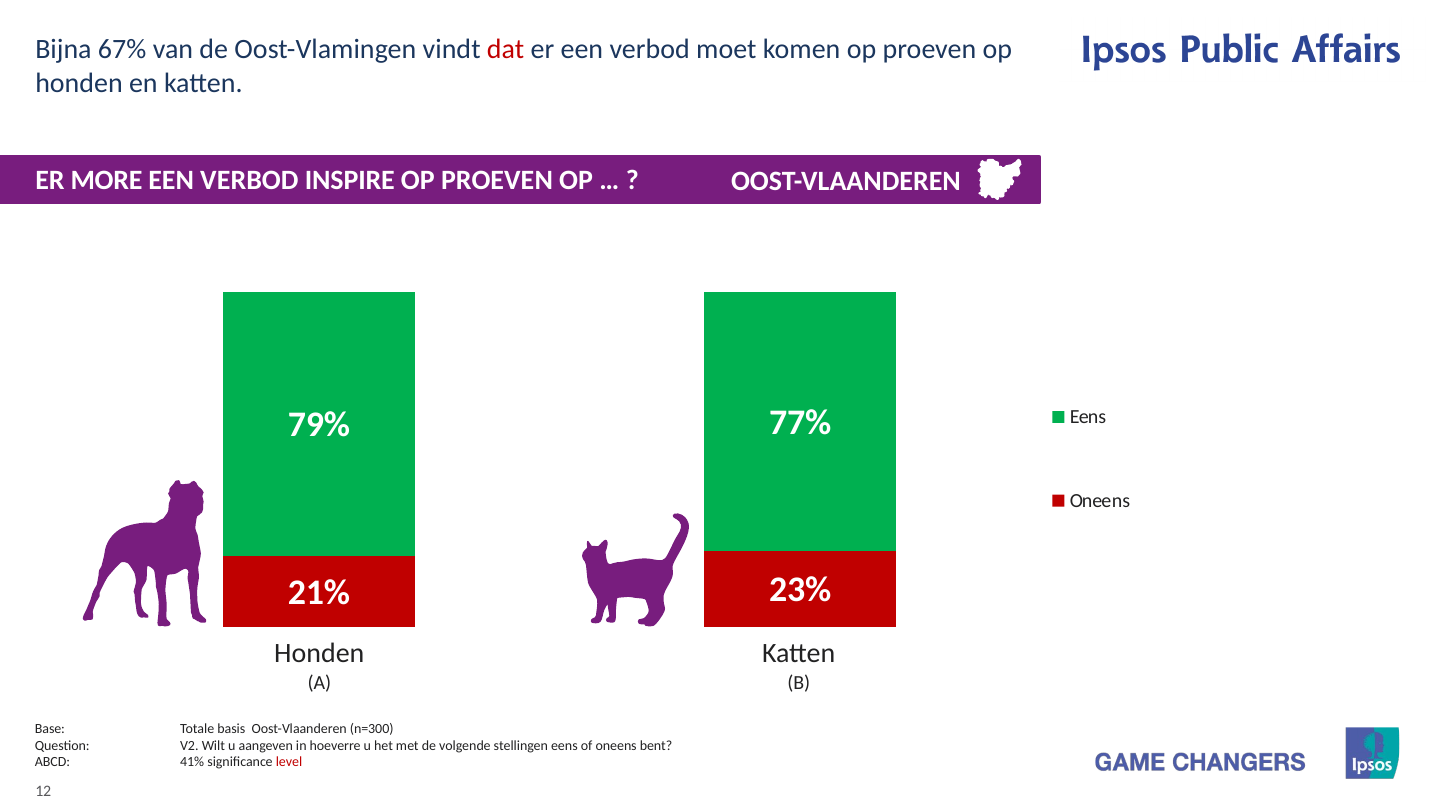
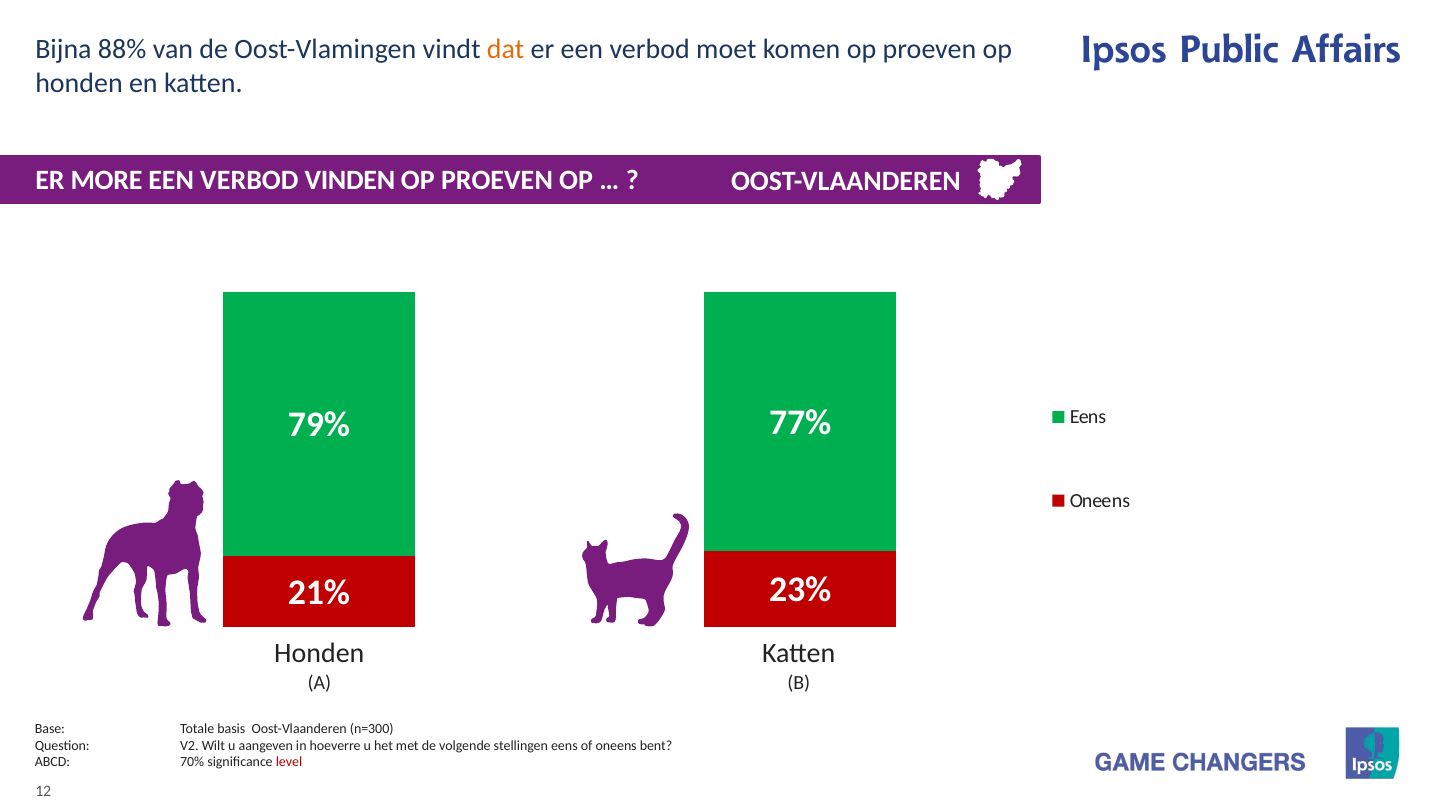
67%: 67% -> 88% (122, 50)
dat colour: red -> orange (506, 50)
INSPIRE: INSPIRE -> VINDEN (350, 180)
41%: 41% -> 70% (192, 762)
